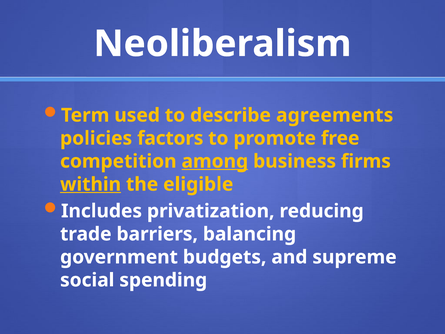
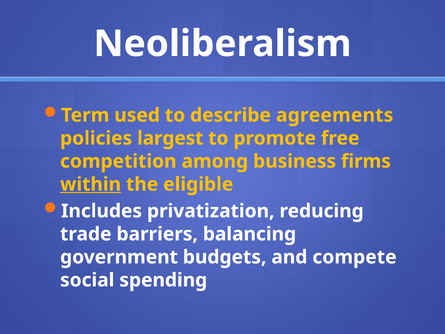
factors: factors -> largest (170, 138)
among underline: present -> none (215, 161)
supreme: supreme -> compete (354, 257)
